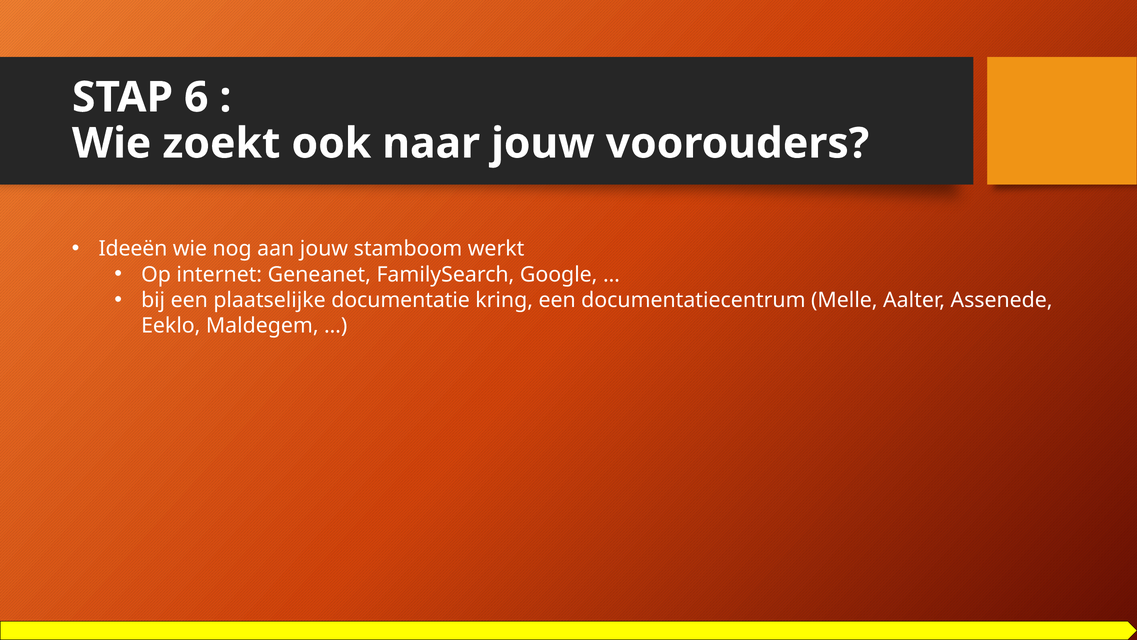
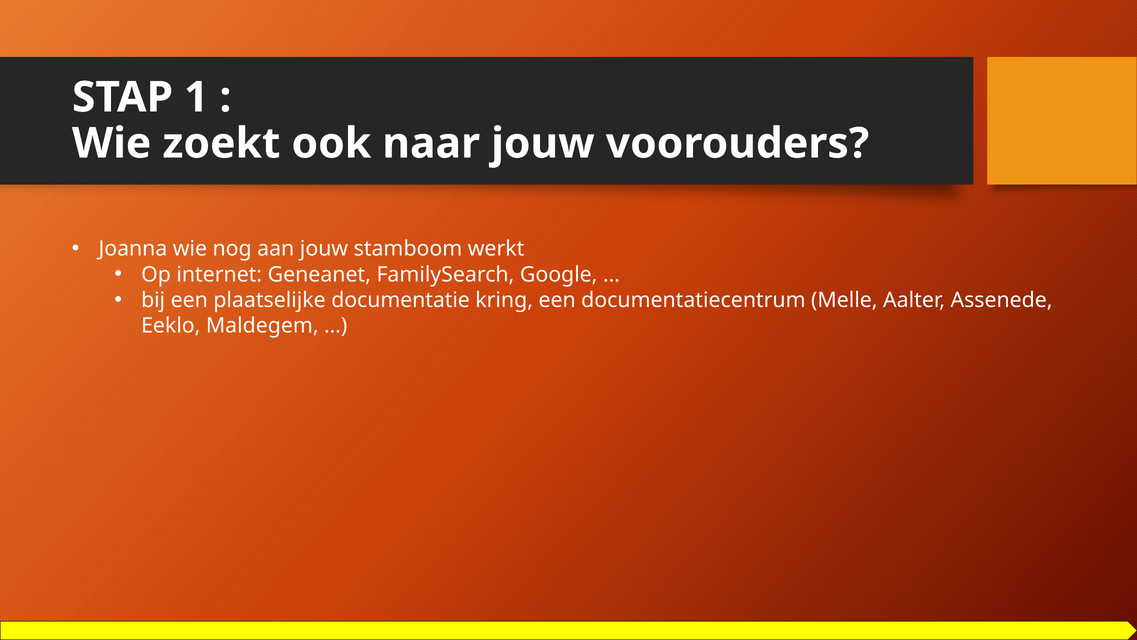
6: 6 -> 1 (196, 97)
Ideeën: Ideeën -> Joanna (133, 249)
